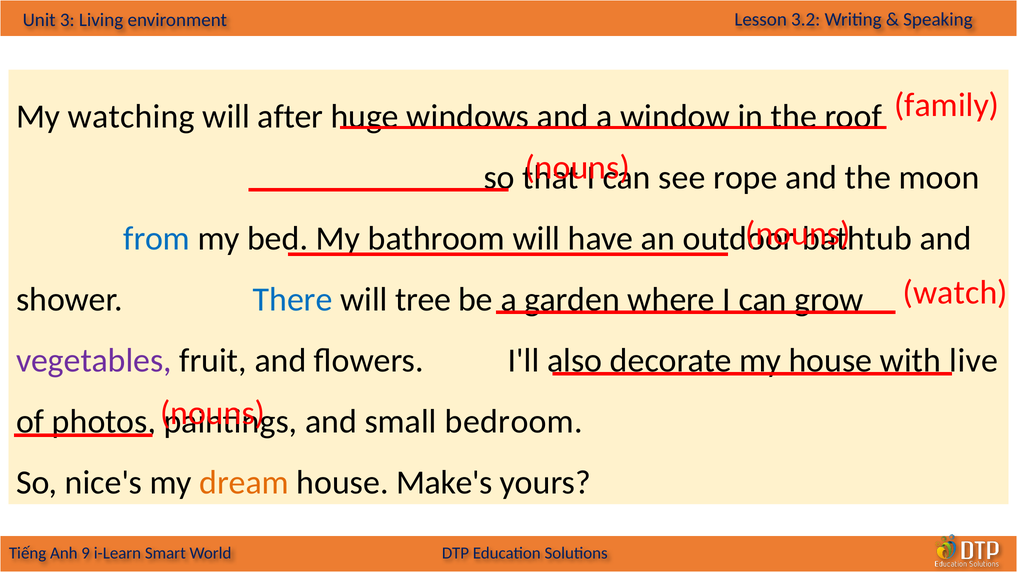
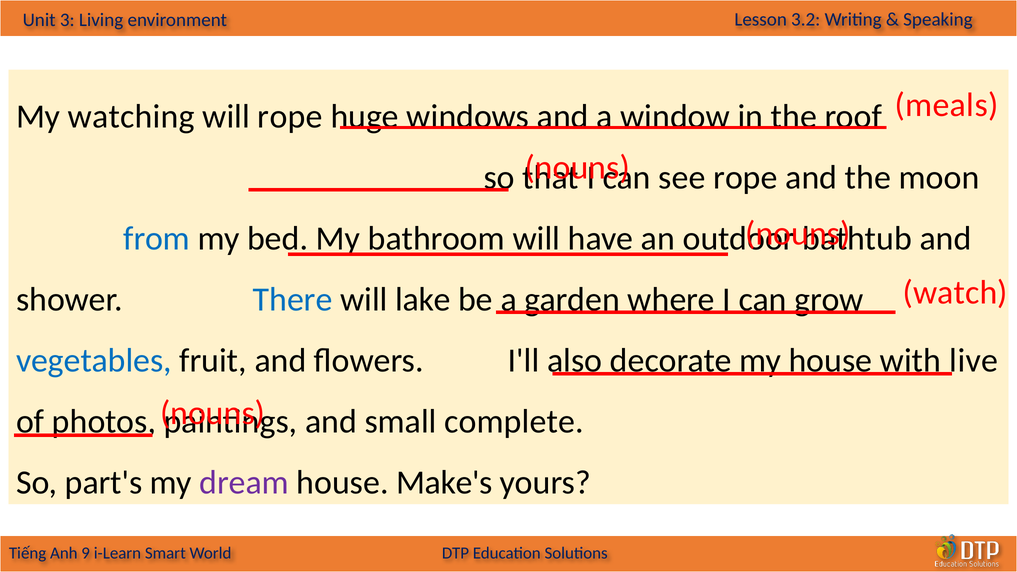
family: family -> meals (947, 105)
will after: after -> rope (290, 116)
tree: tree -> lake (423, 300)
vegetables colour: purple -> blue (94, 361)
bedroom: bedroom -> complete (514, 422)
nice's: nice's -> part's (104, 483)
dream colour: orange -> purple (244, 483)
